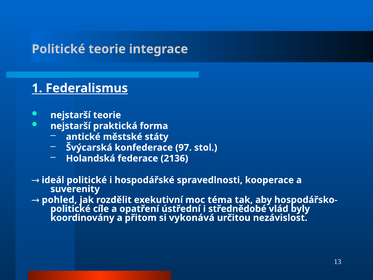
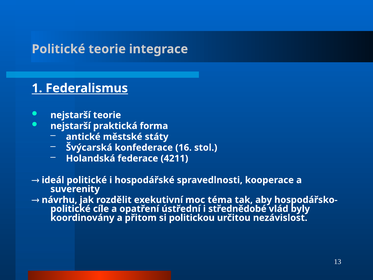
97: 97 -> 16 (184, 147)
2136: 2136 -> 4211 (174, 158)
pohled: pohled -> návrhu (59, 200)
vykonává: vykonává -> politickou (192, 218)
